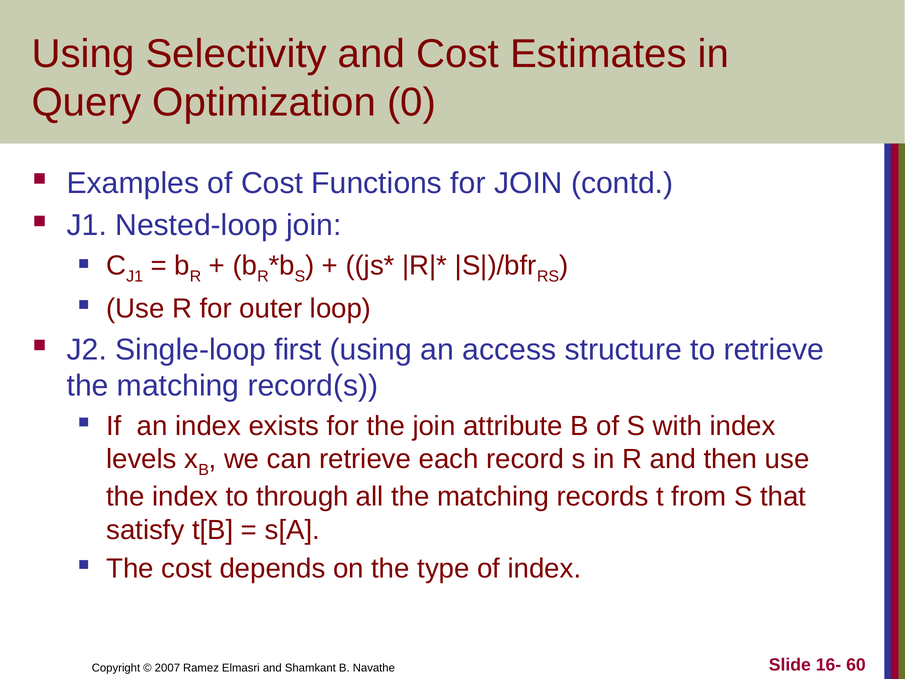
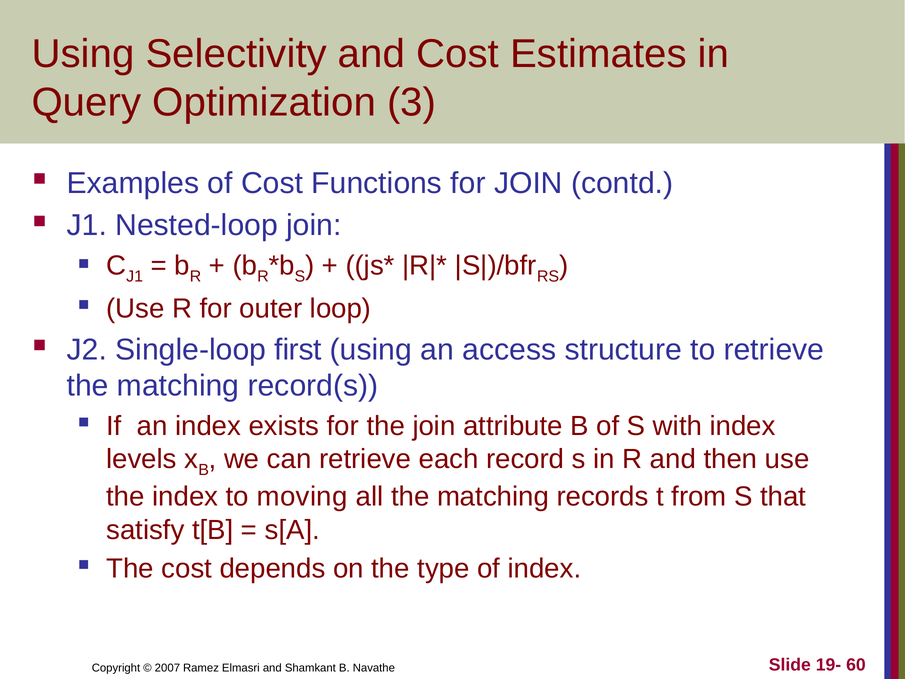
0: 0 -> 3 (412, 102)
through: through -> moving (302, 497)
16-: 16- -> 19- (829, 665)
